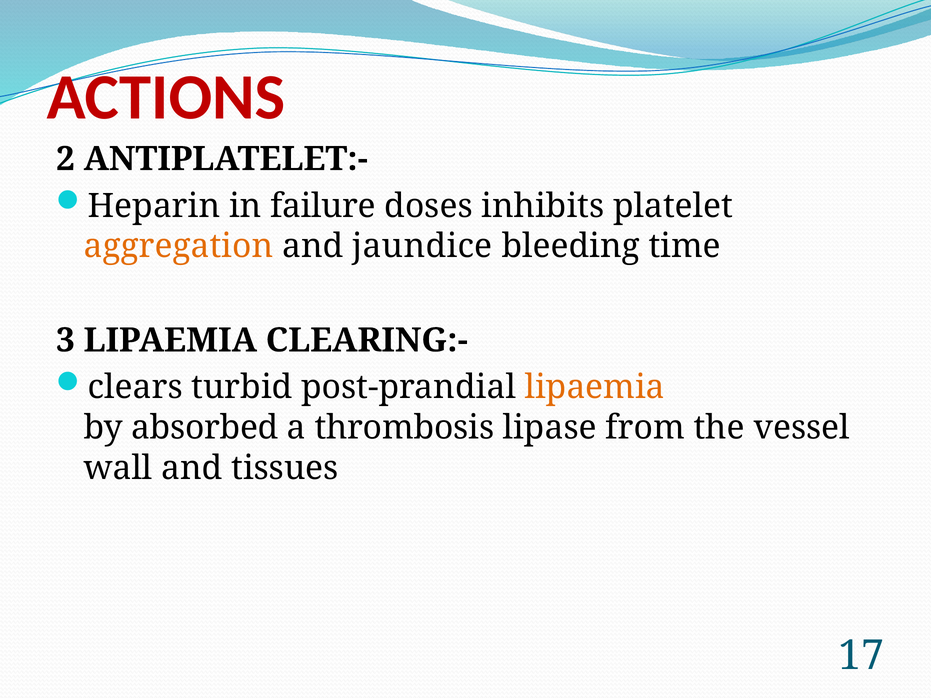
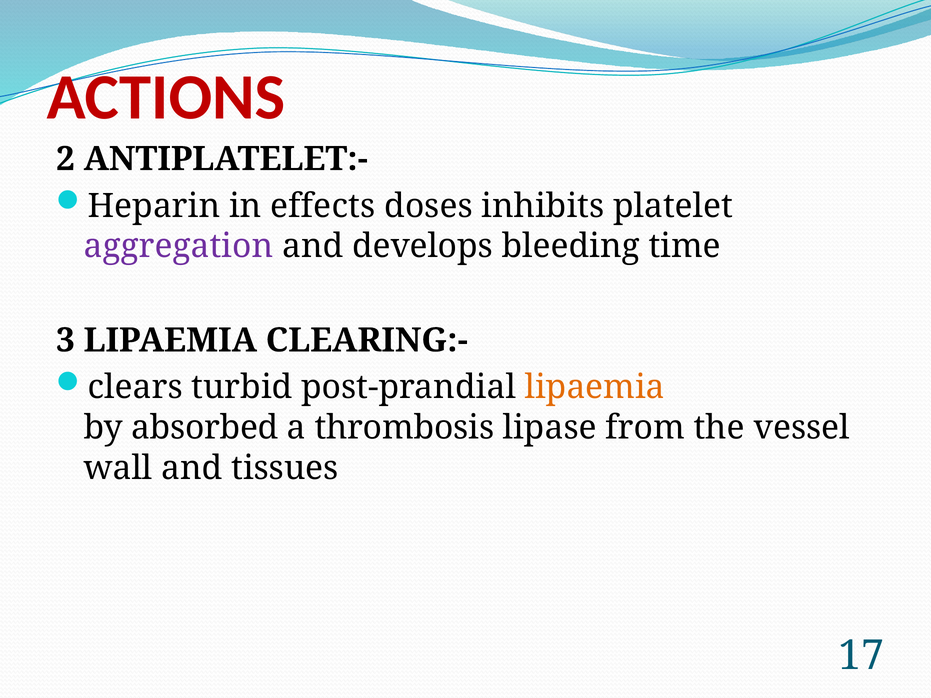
failure: failure -> effects (323, 206)
aggregation colour: orange -> purple (178, 246)
jaundice: jaundice -> develops (423, 246)
